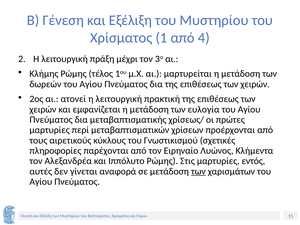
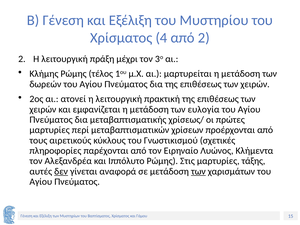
1: 1 -> 4 (161, 38)
από 4: 4 -> 2 (204, 38)
εντός: εντός -> τάξης (253, 161)
δεν underline: none -> present (61, 171)
